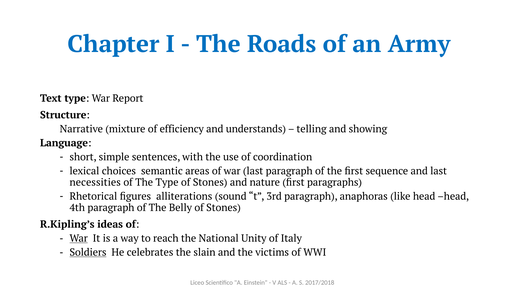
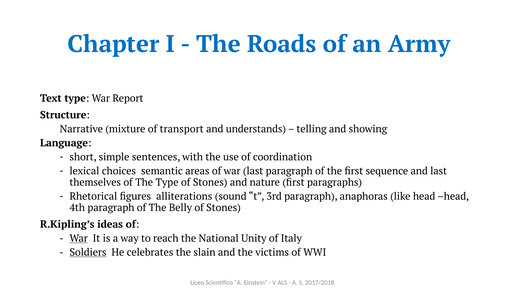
efficiency: efficiency -> transport (182, 129)
necessities: necessities -> themselves (95, 182)
